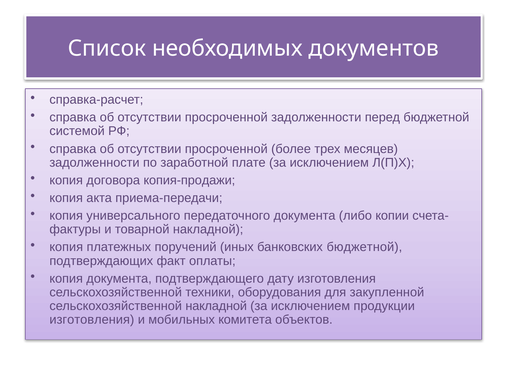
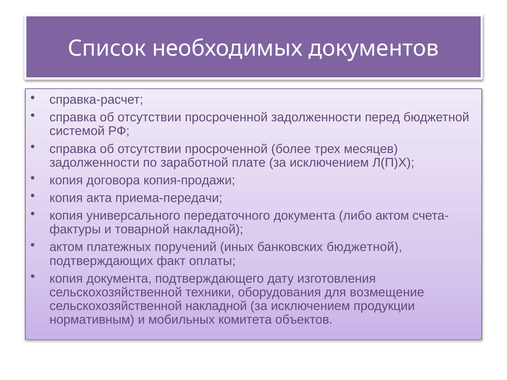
либо копии: копии -> актом (392, 216)
копия: копия -> актом (66, 247)
закупленной: закупленной -> возмещение (387, 292)
изготовления: изготовления -> нормативным (92, 320)
